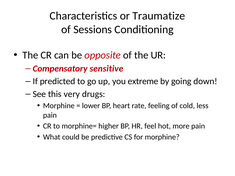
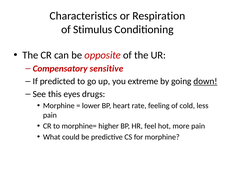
Traumatize: Traumatize -> Respiration (159, 16)
Sessions: Sessions -> Stimulus (93, 30)
down underline: none -> present (205, 81)
very: very -> eyes (72, 94)
